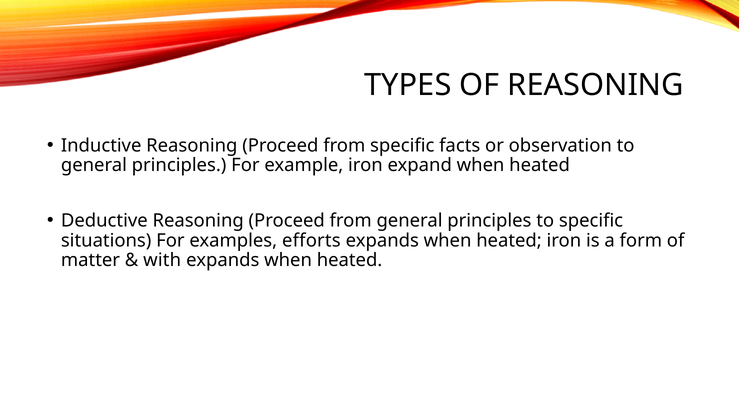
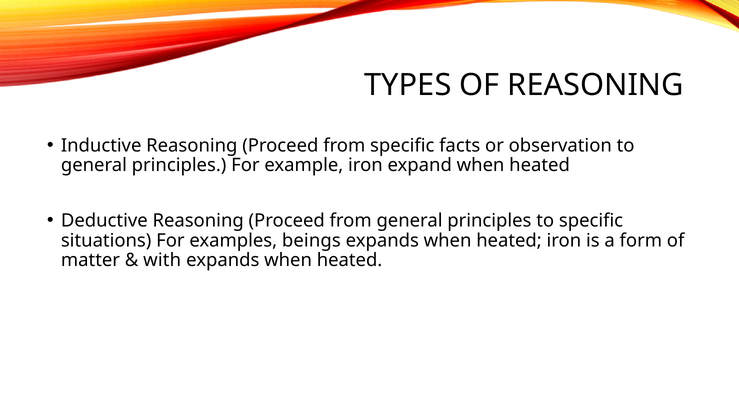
efforts: efforts -> beings (311, 241)
